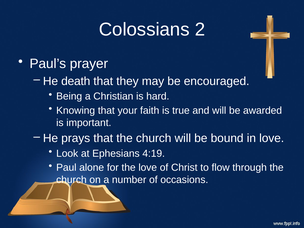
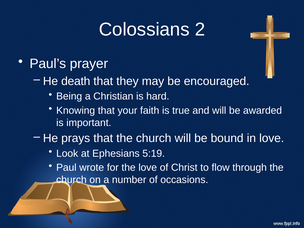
4:19: 4:19 -> 5:19 (154, 153)
alone: alone -> wrote (92, 168)
